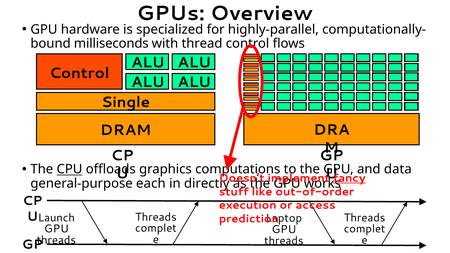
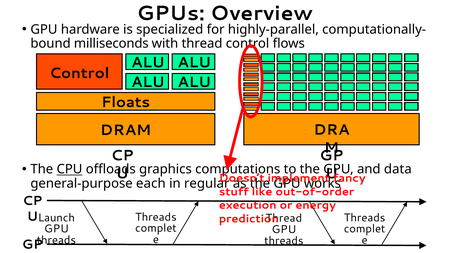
Single: Single -> Floats (126, 102)
fancy underline: present -> none (349, 178)
directly: directly -> regular (207, 184)
access: access -> energy (316, 205)
Laptop: Laptop -> Thread (284, 218)
